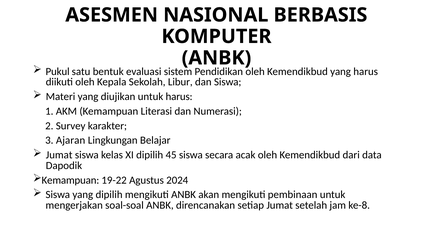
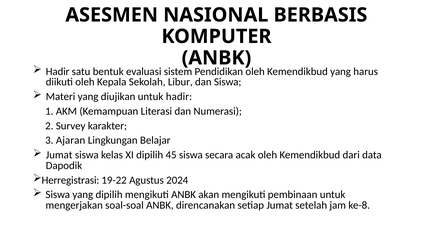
Pukul: Pukul -> Hadir (58, 71)
untuk harus: harus -> hadir (179, 96)
Kemampuan: Kemampuan -> Herregistrasi (70, 180)
